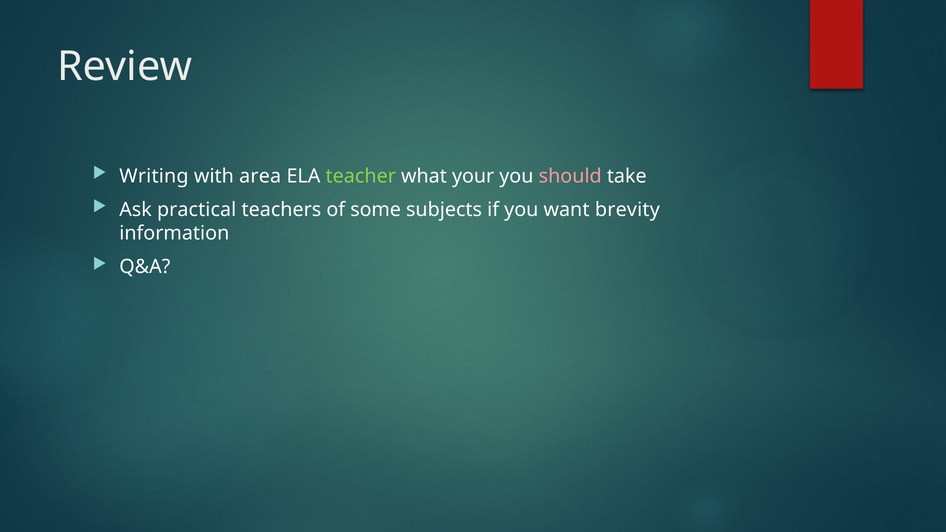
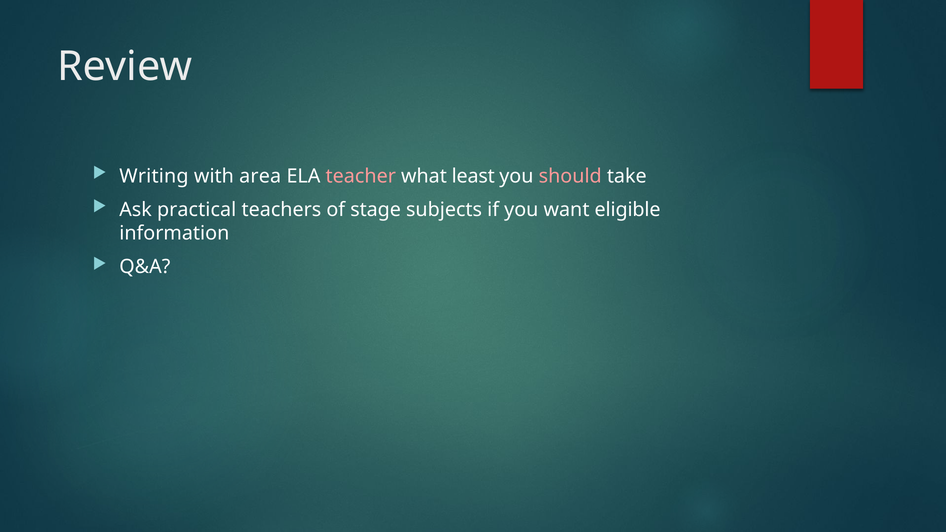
teacher colour: light green -> pink (361, 176)
your: your -> least (473, 176)
some: some -> stage (376, 210)
brevity: brevity -> eligible (628, 210)
